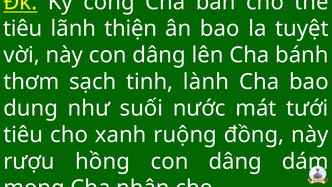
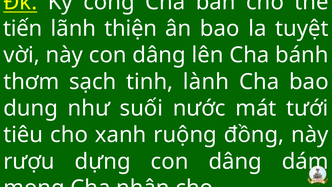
tiêu: tiêu -> tiến (23, 29)
hồng: hồng -> dựng (103, 161)
